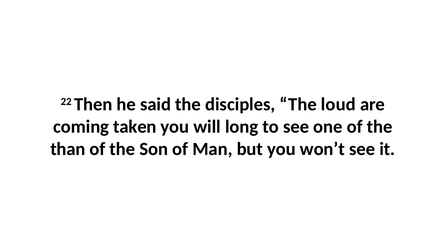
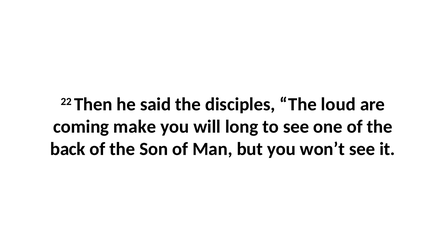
taken: taken -> make (135, 127)
than: than -> back (68, 149)
